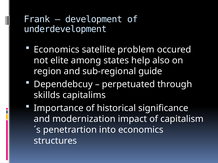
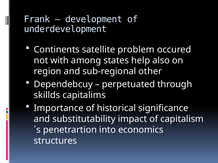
Economics: Economics -> Continents (57, 50)
elite: elite -> with (60, 61)
guide: guide -> other (150, 71)
modernization: modernization -> substitutability (84, 119)
